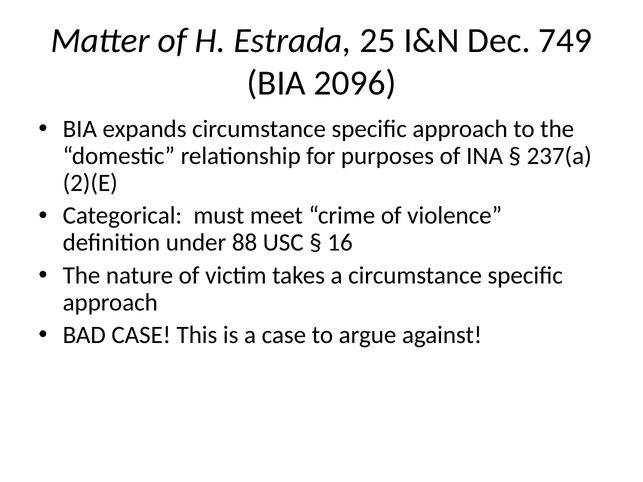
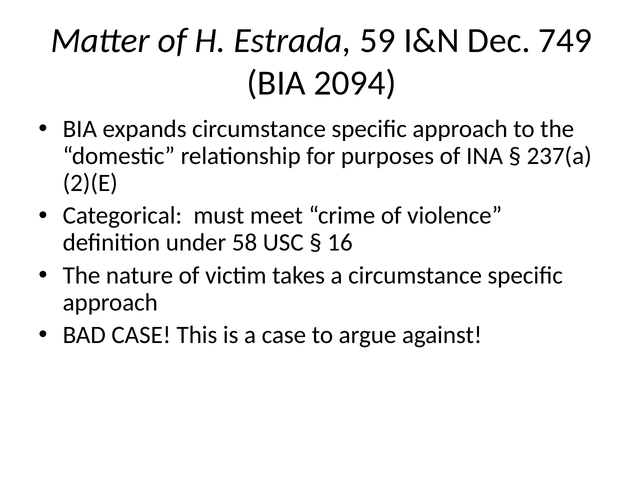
25: 25 -> 59 (378, 41)
2096: 2096 -> 2094 (355, 83)
88: 88 -> 58 (245, 243)
